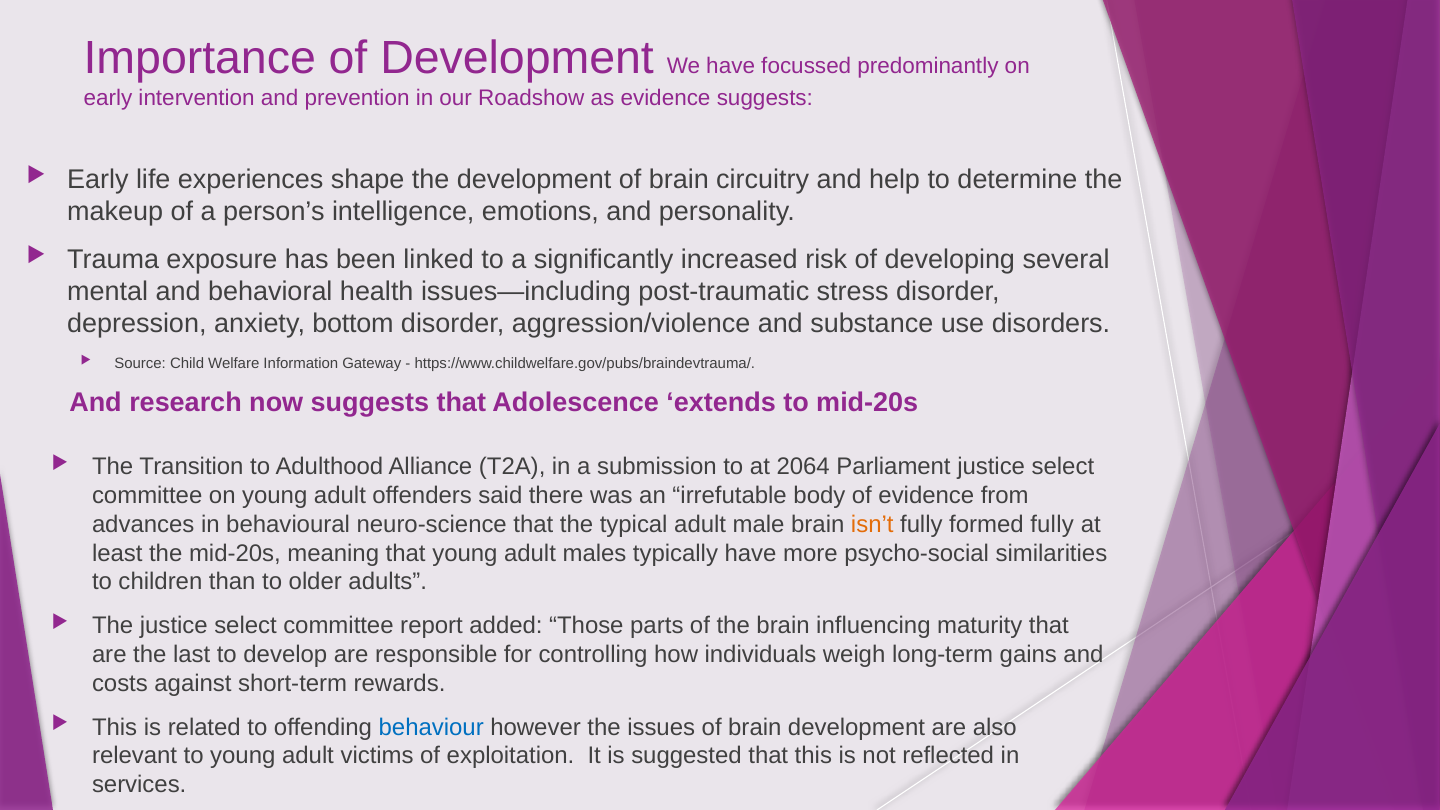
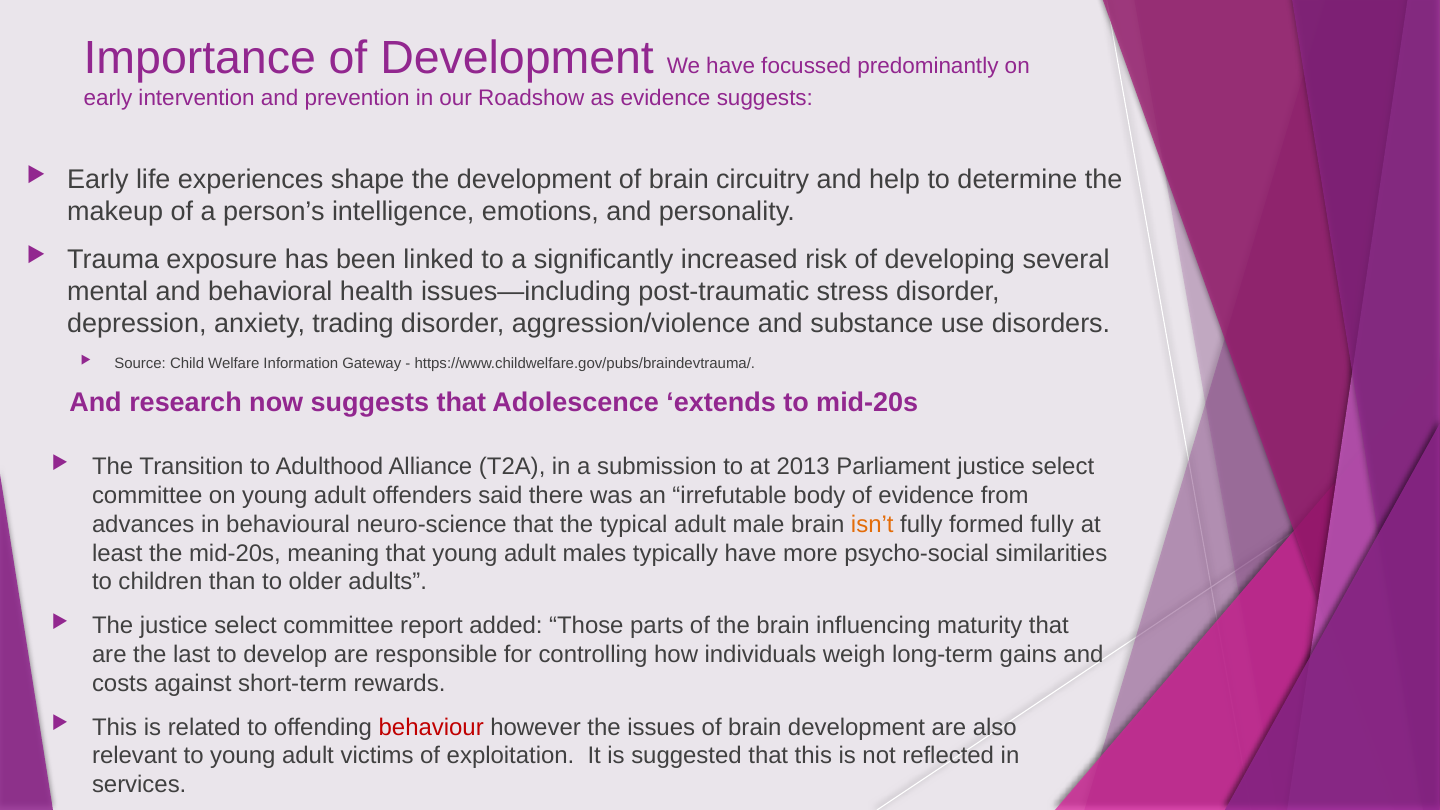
bottom: bottom -> trading (353, 324)
2064: 2064 -> 2013 (803, 467)
behaviour colour: blue -> red (431, 727)
